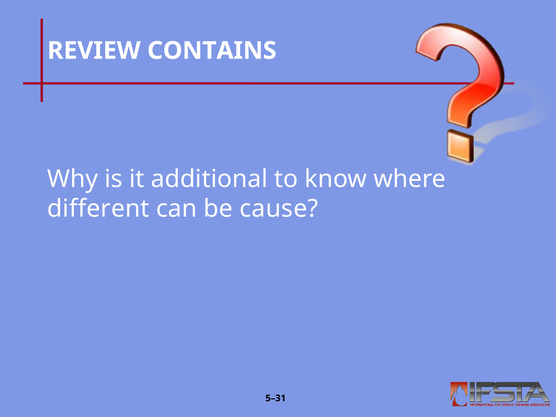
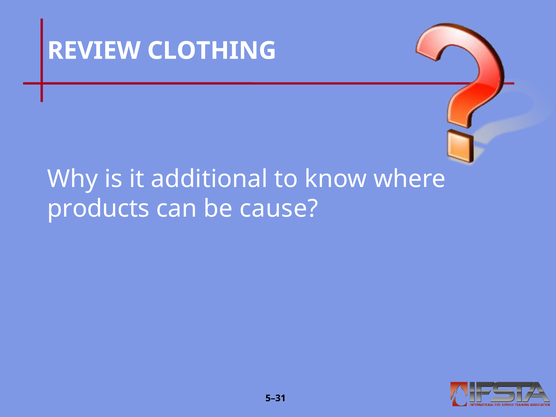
CONTAINS: CONTAINS -> CLOTHING (212, 51)
different: different -> products (99, 209)
